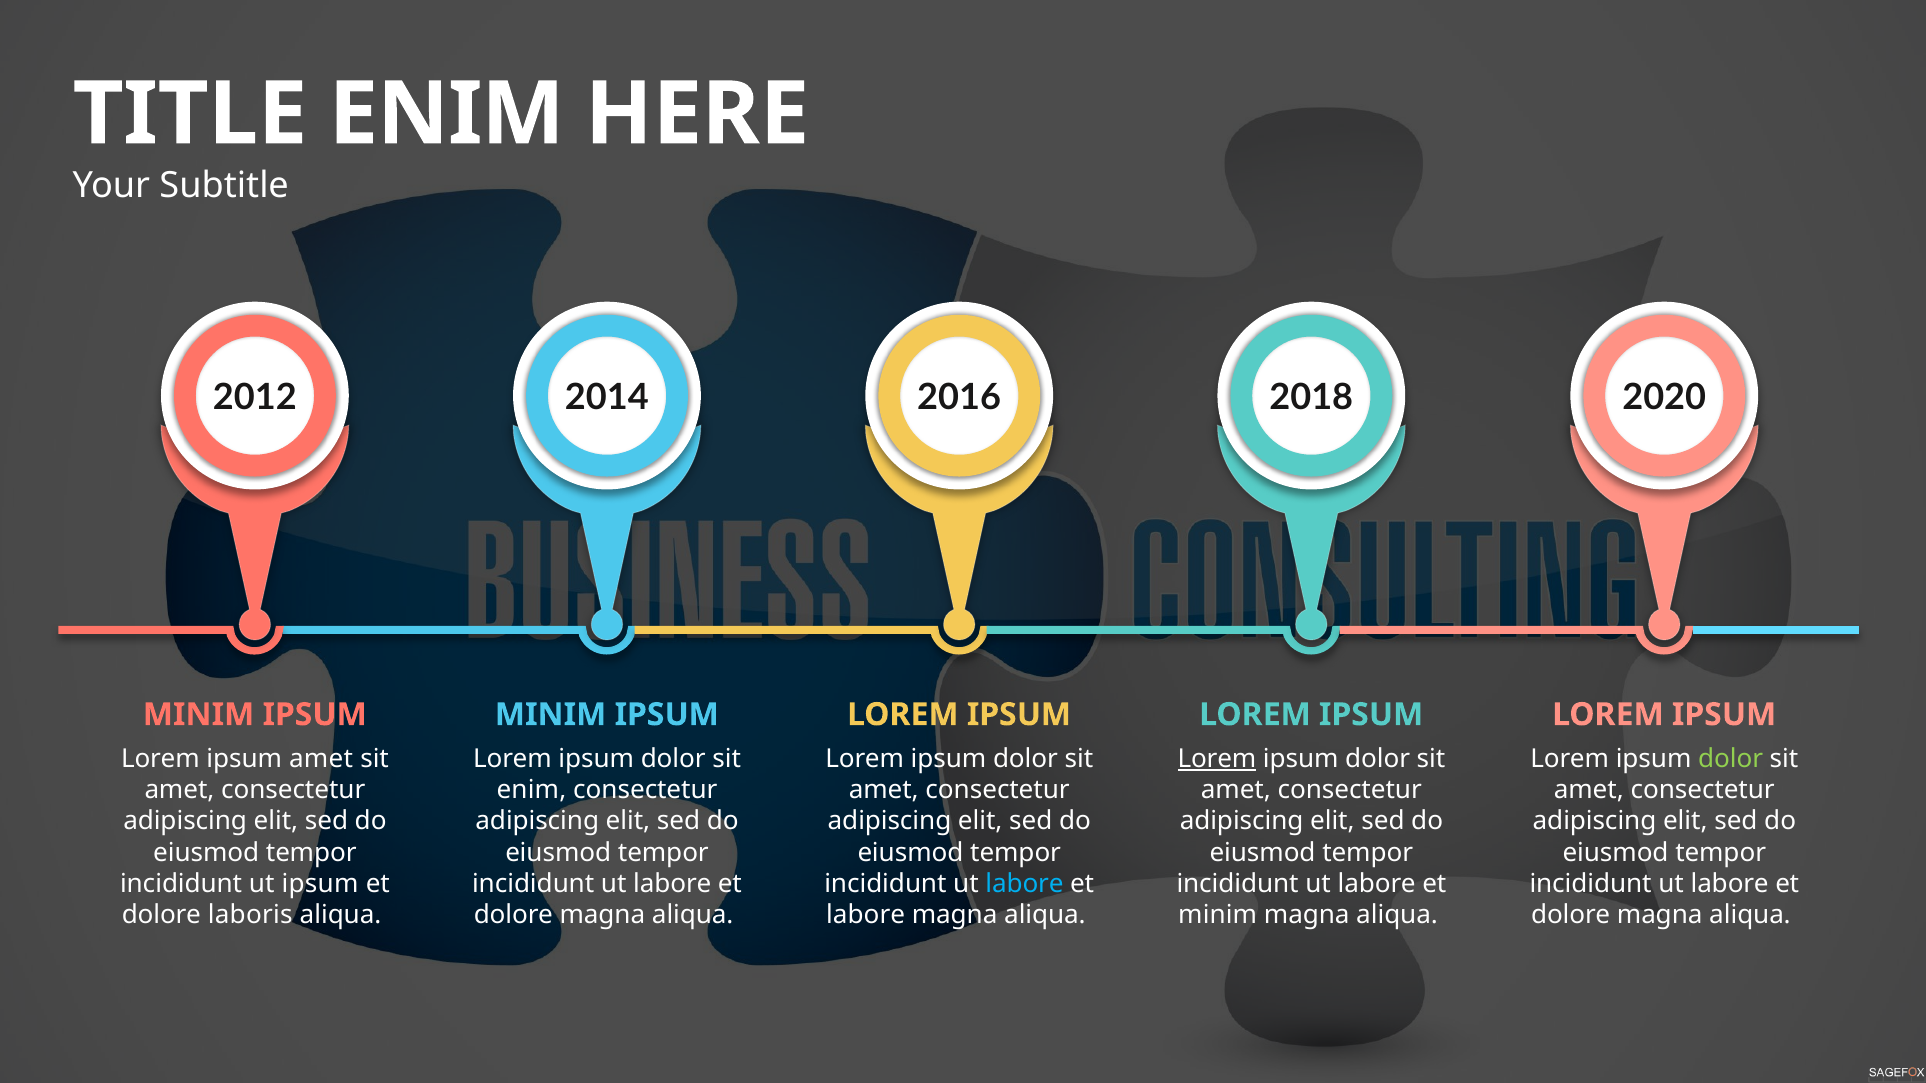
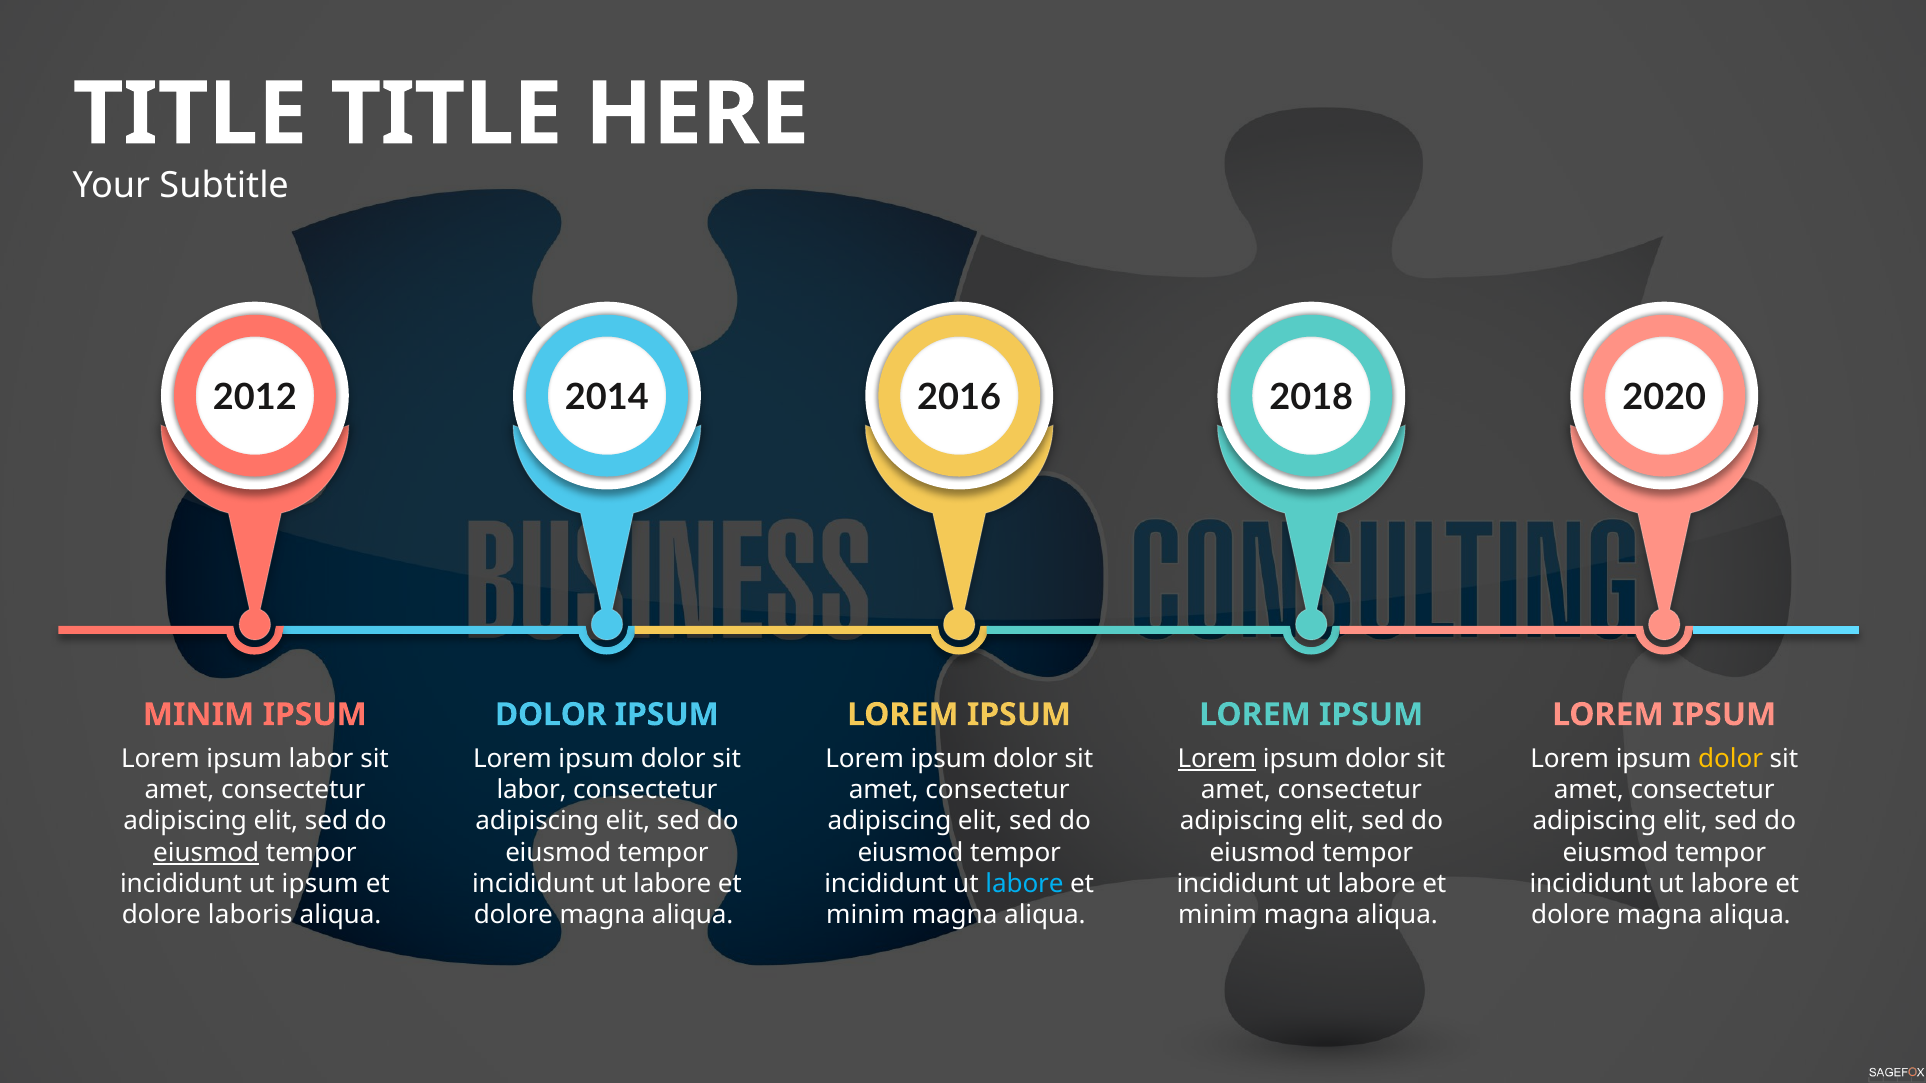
ENIM: ENIM -> TITLE (447, 114)
MINIM: MINIM -> DOLOR (551, 715)
ipsum amet: amet -> labor (321, 759)
dolor colour: light green -> yellow (1731, 759)
enim: enim -> labor (532, 790)
eiusmod underline: none -> present (206, 853)
labore: labore -> minim (866, 916)
